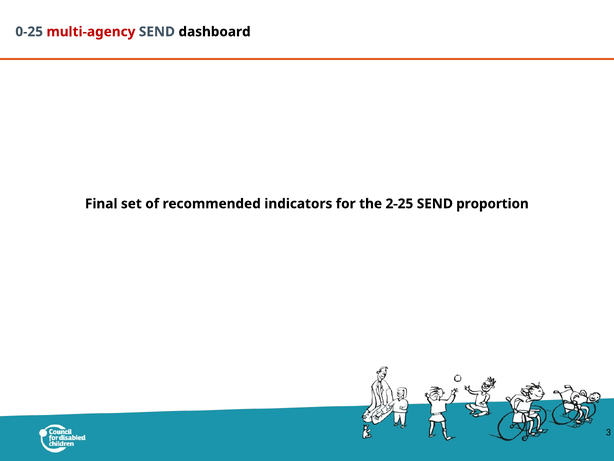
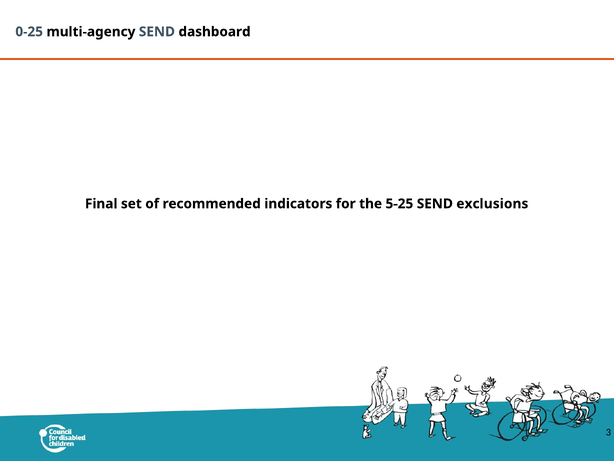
multi-agency colour: red -> black (91, 32)
2-25: 2-25 -> 5-25 (399, 204)
proportion: proportion -> exclusions (492, 204)
